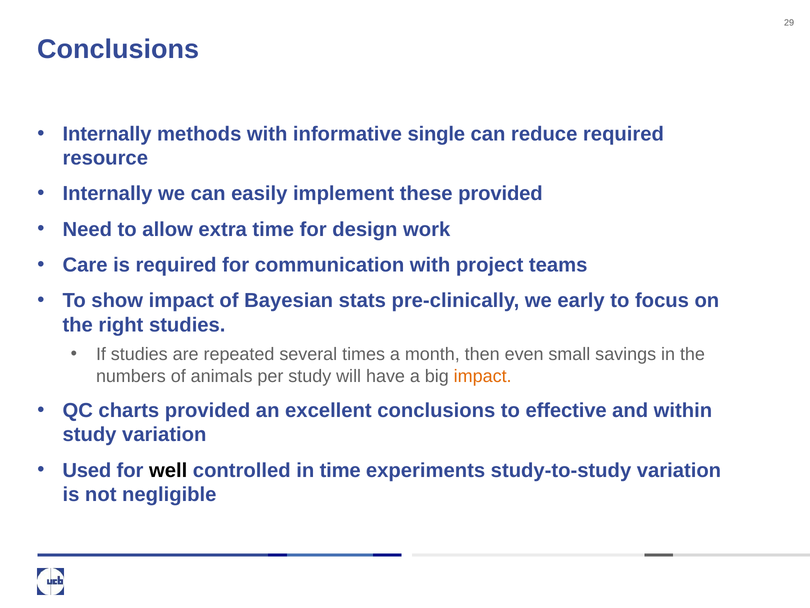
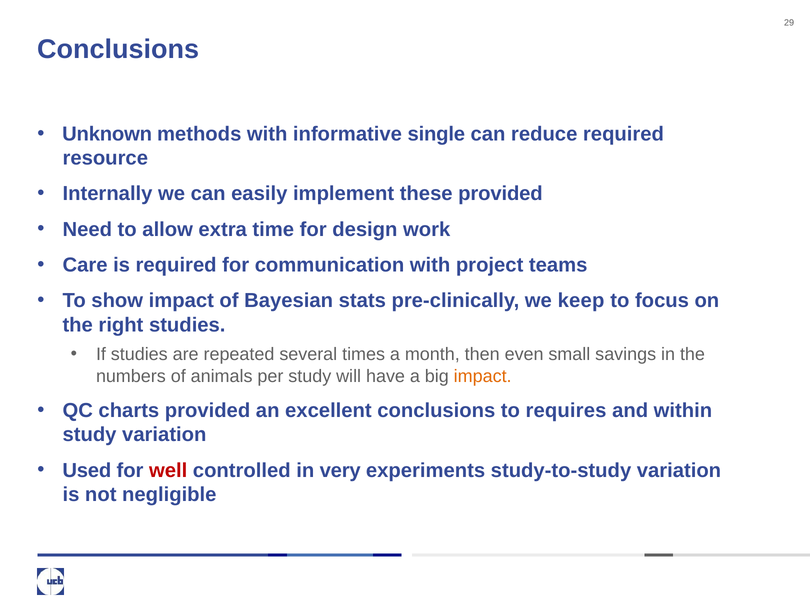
Internally: Internally -> Unknown (107, 134)
early: early -> keep (581, 300)
effective: effective -> requires (566, 410)
well colour: black -> red (168, 470)
in time: time -> very (340, 470)
